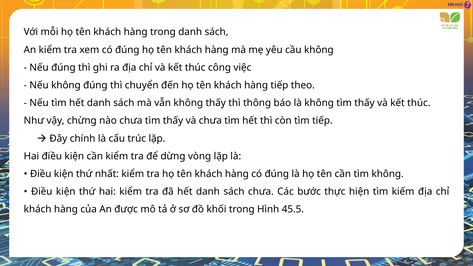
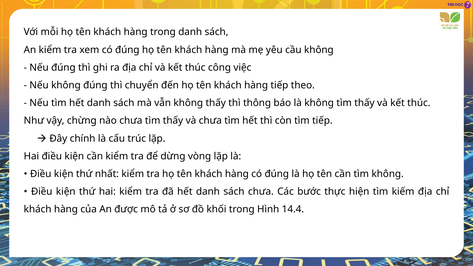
45.5: 45.5 -> 14.4 (293, 209)
